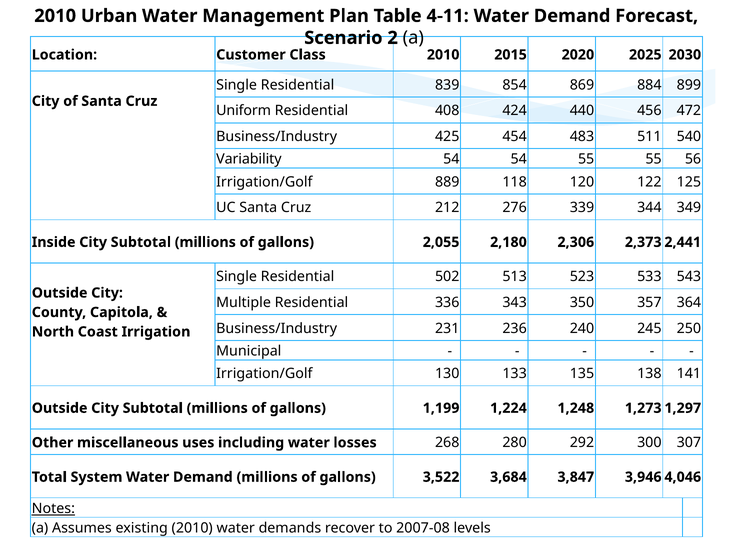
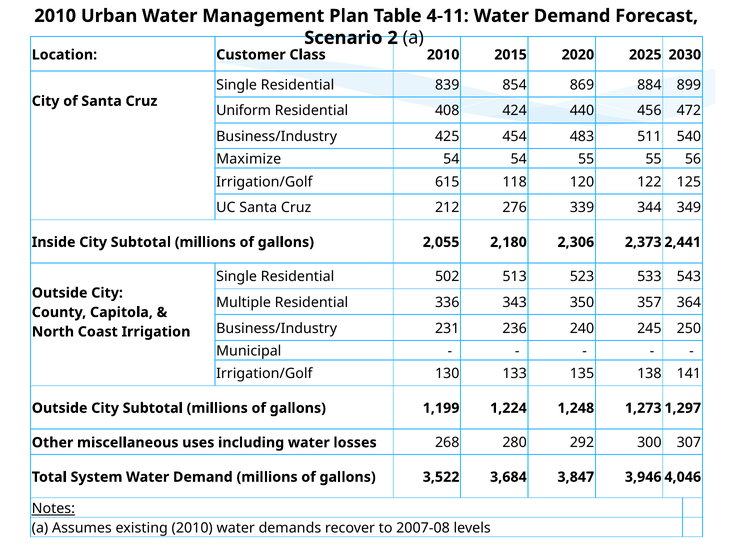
Variability: Variability -> Maximize (249, 159)
889: 889 -> 615 (447, 182)
